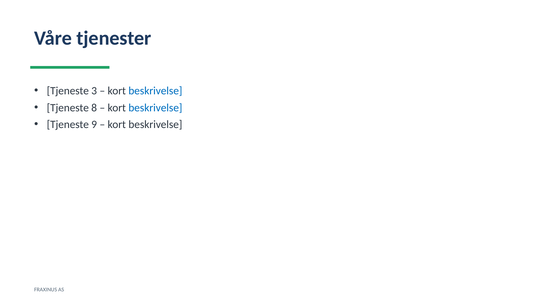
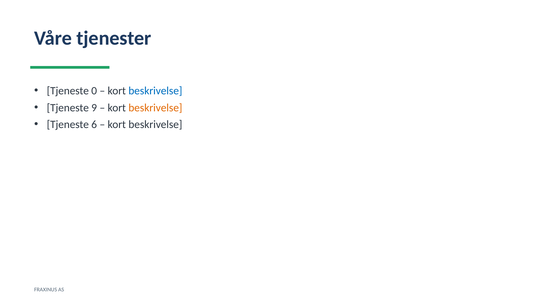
3: 3 -> 0 (94, 91)
8: 8 -> 9 (94, 108)
beskrivelse colour: blue -> orange (155, 108)
9: 9 -> 6 (94, 125)
